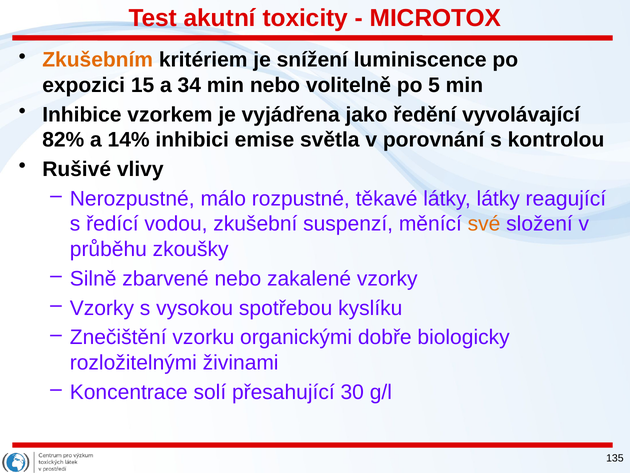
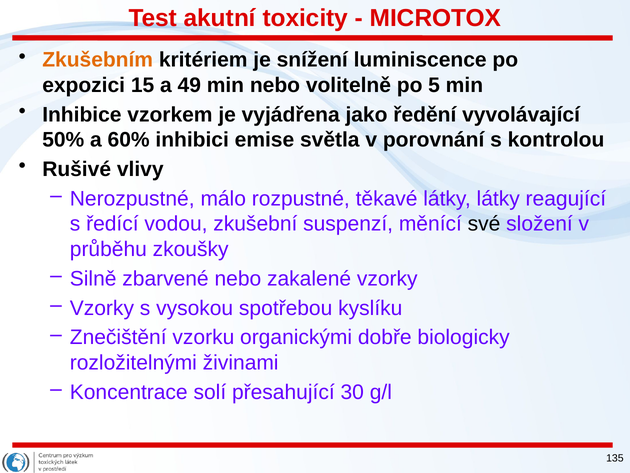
34: 34 -> 49 (189, 85)
82%: 82% -> 50% (63, 140)
14%: 14% -> 60% (129, 140)
své colour: orange -> black (484, 224)
